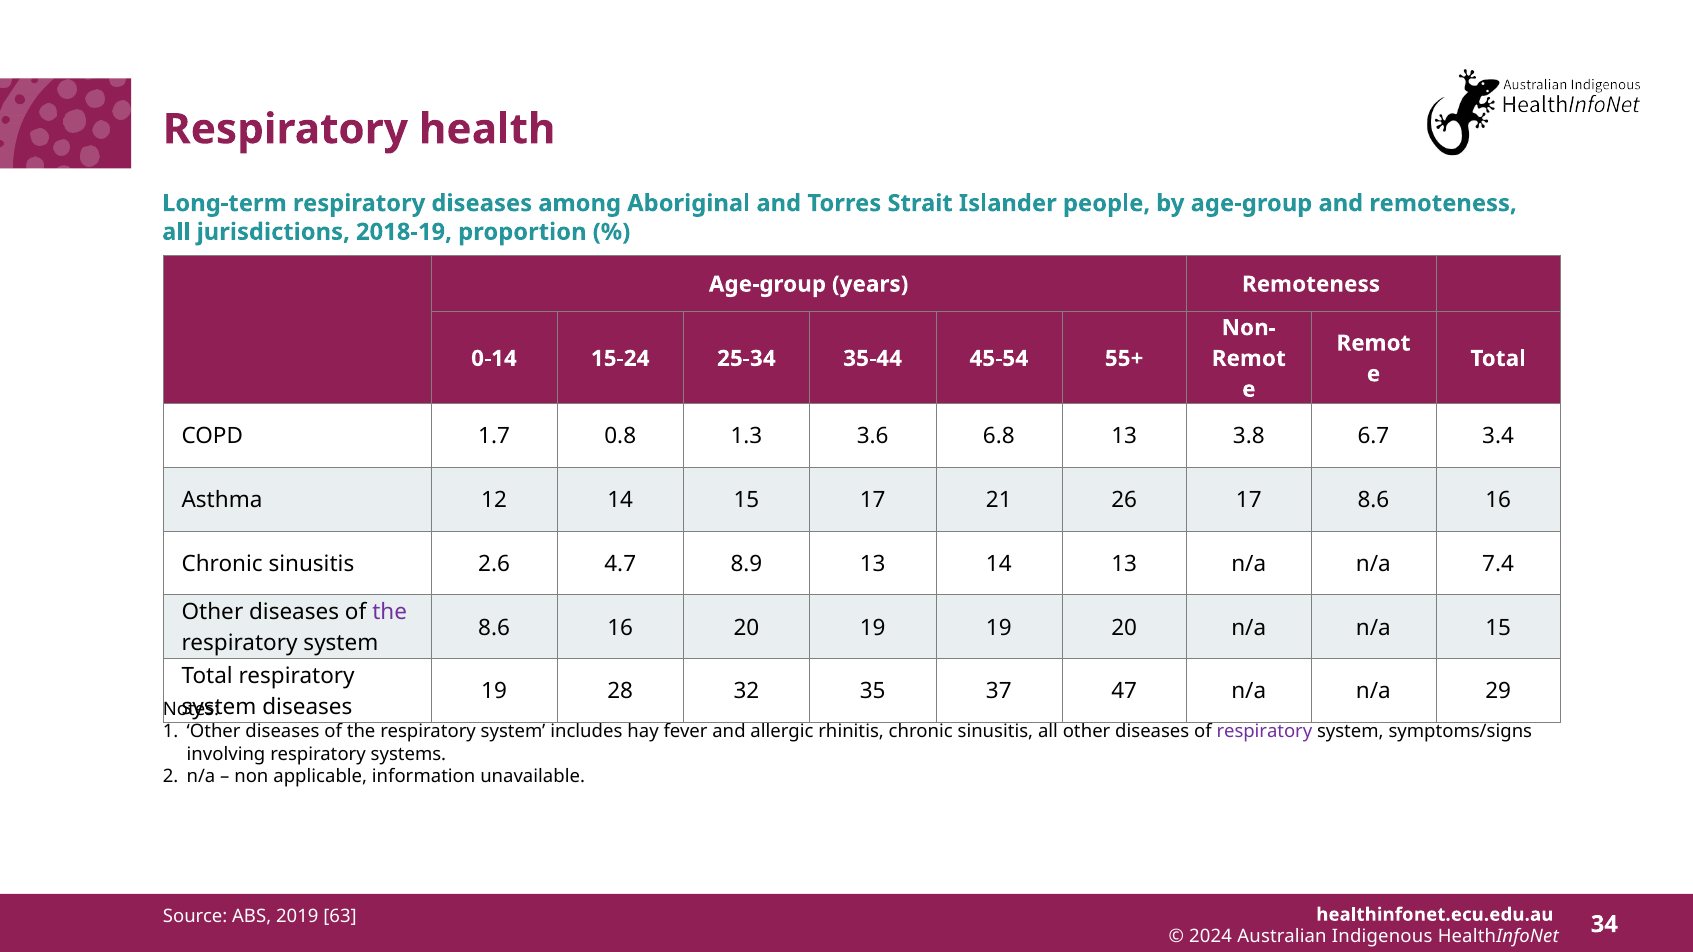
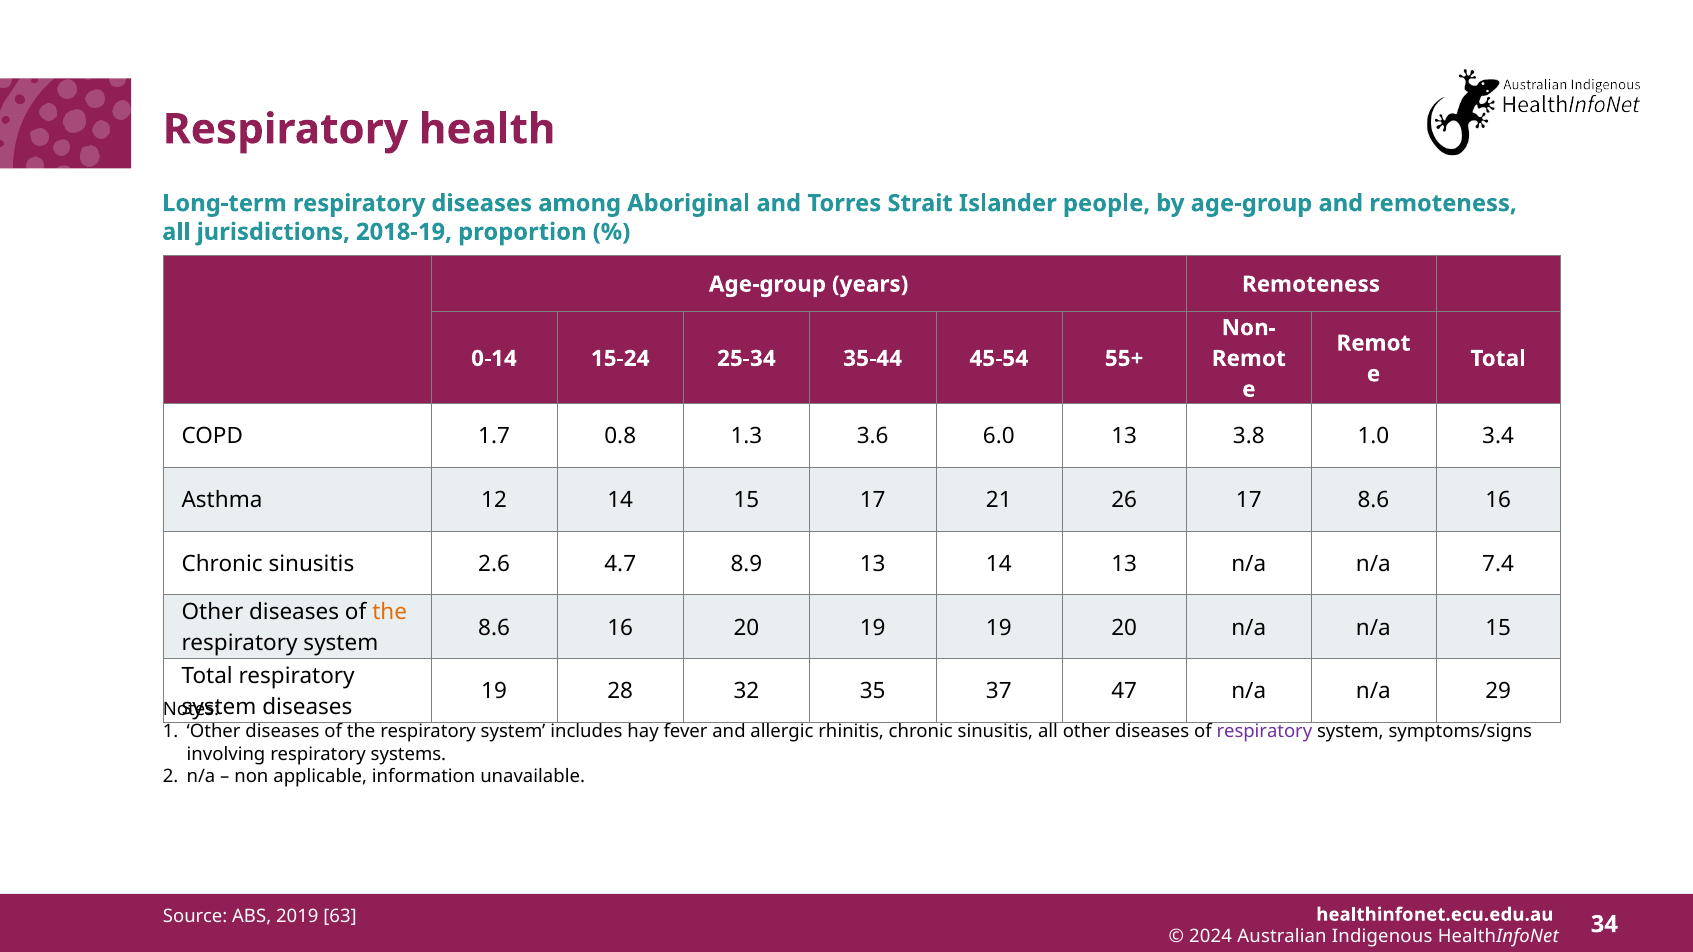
6.8: 6.8 -> 6.0 (999, 437)
6.7: 6.7 -> 1.0 (1373, 437)
the colour: purple -> orange (390, 613)
